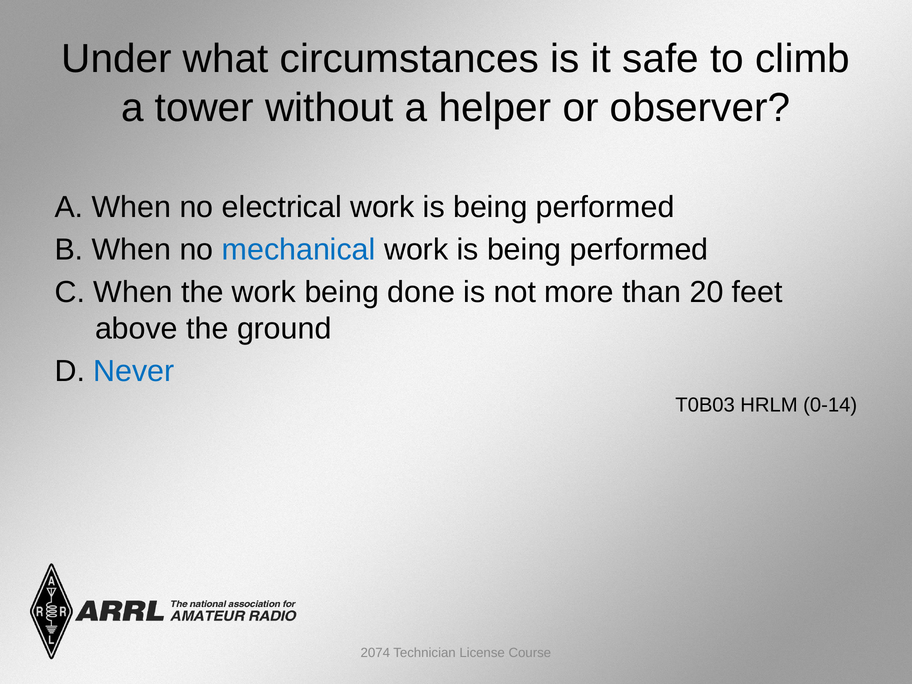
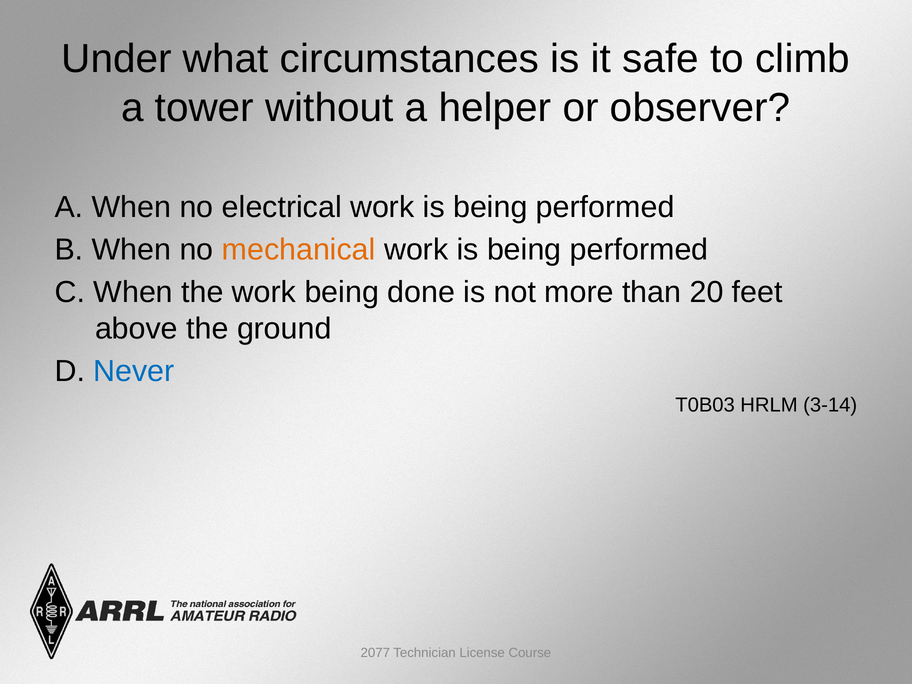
mechanical colour: blue -> orange (299, 250)
0-14: 0-14 -> 3-14 (830, 405)
2074: 2074 -> 2077 (375, 653)
